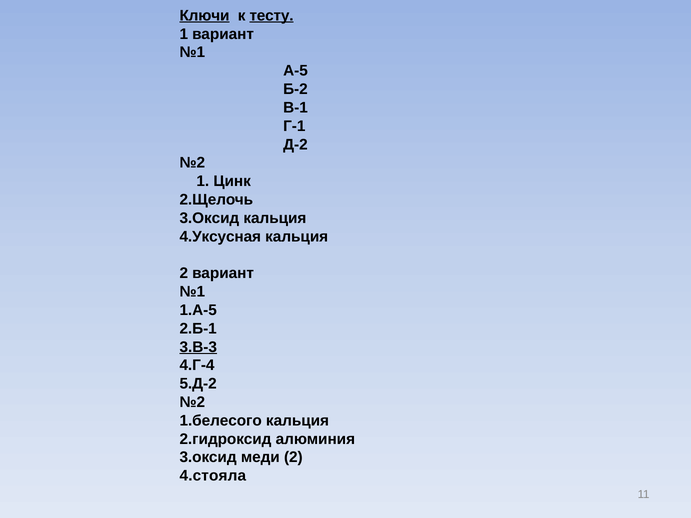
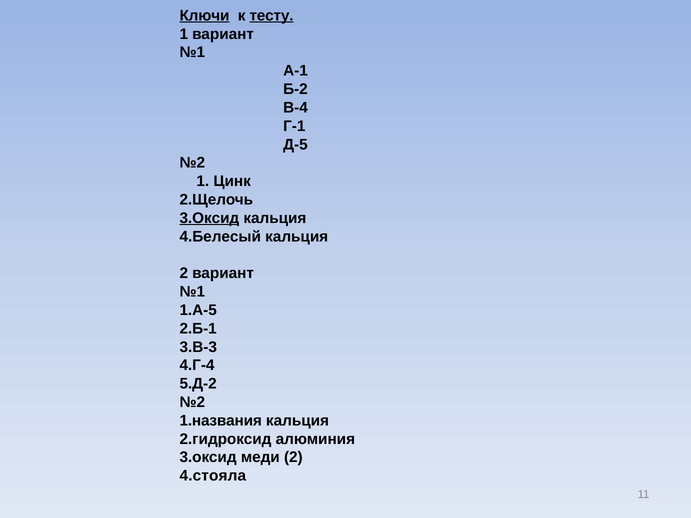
А-5: А-5 -> А-1 (296, 71)
В-1: В-1 -> В-4 (296, 108)
Д-2: Д-2 -> Д-5 (295, 145)
3.Оксид underline: none -> present (209, 218)
4.Уксусная: 4.Уксусная -> 4.Белесый (220, 237)
3.В-3 underline: present -> none (198, 347)
1.белесого: 1.белесого -> 1.названия (221, 421)
